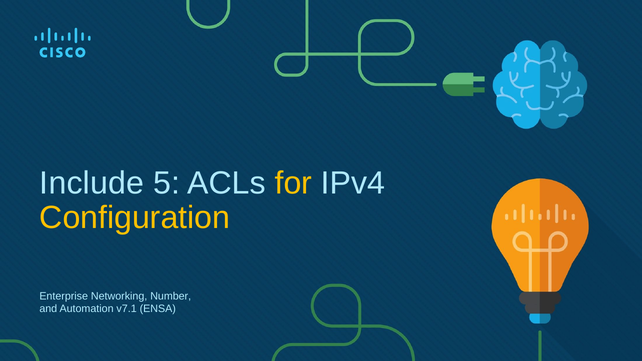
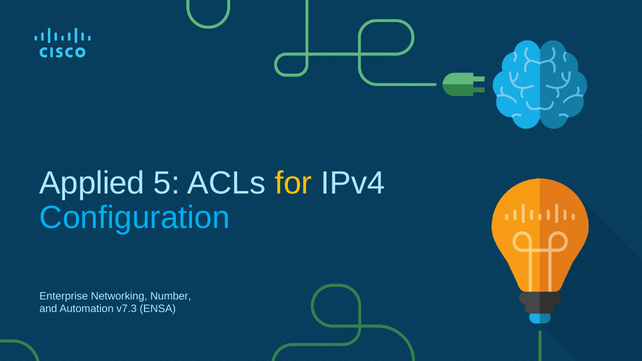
Include: Include -> Applied (92, 183)
Configuration colour: yellow -> light blue (135, 218)
v7.1: v7.1 -> v7.3 (127, 309)
